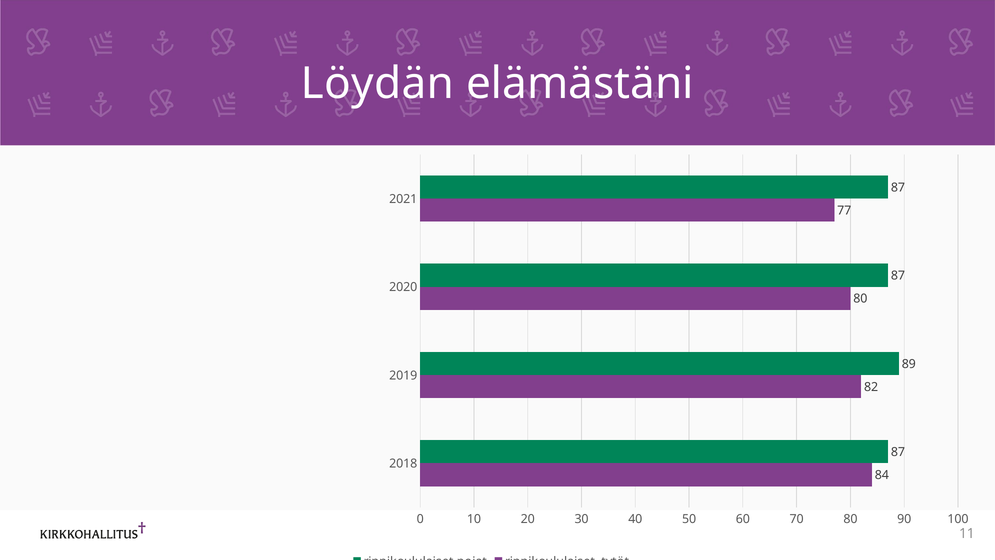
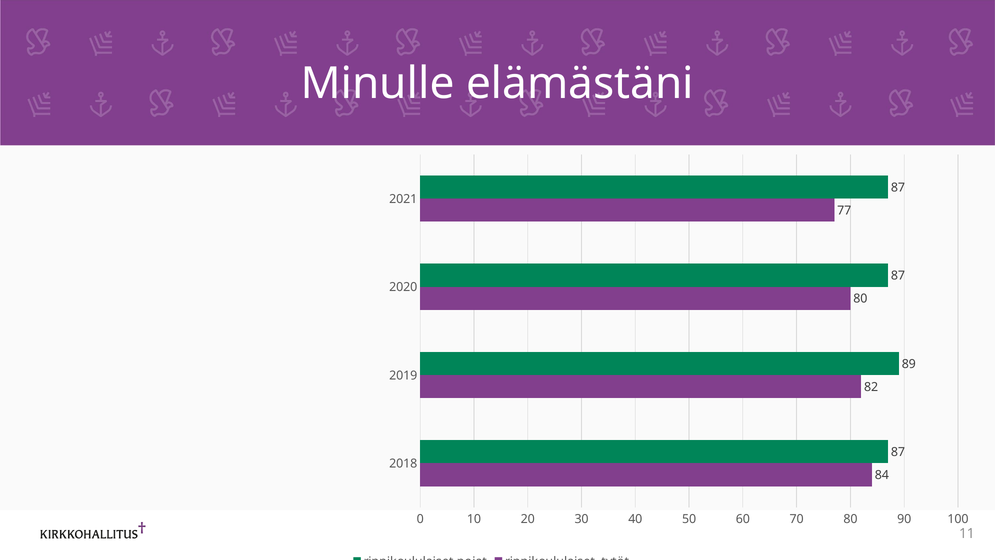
Löydän: Löydän -> Minulle (377, 84)
